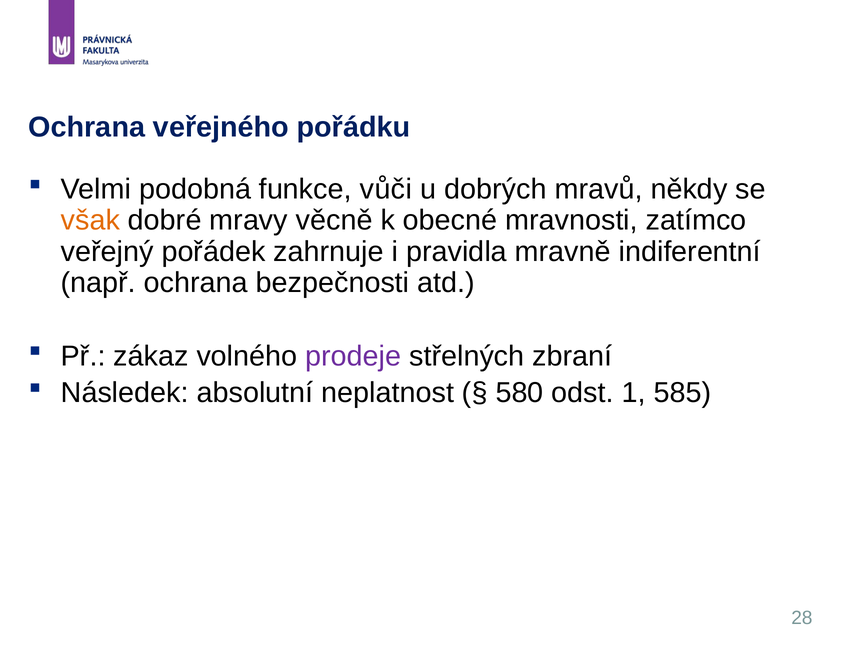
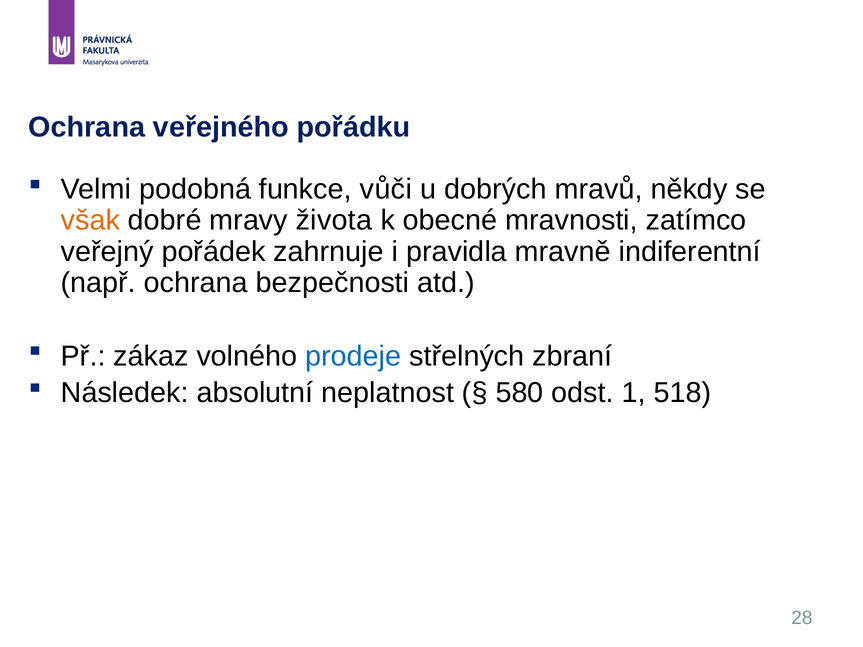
věcně: věcně -> života (334, 221)
prodeje colour: purple -> blue (353, 356)
585: 585 -> 518 (682, 393)
